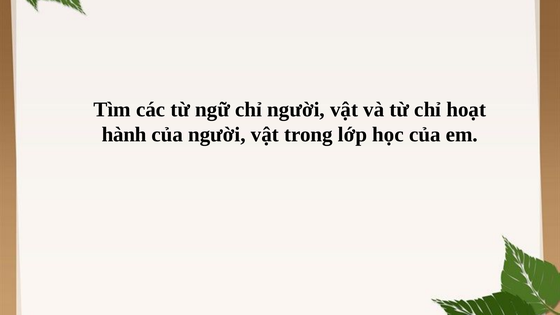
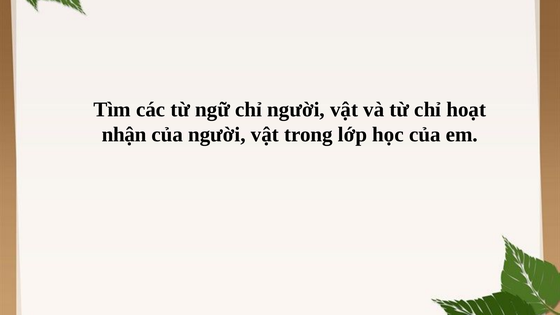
hành: hành -> nhận (124, 135)
